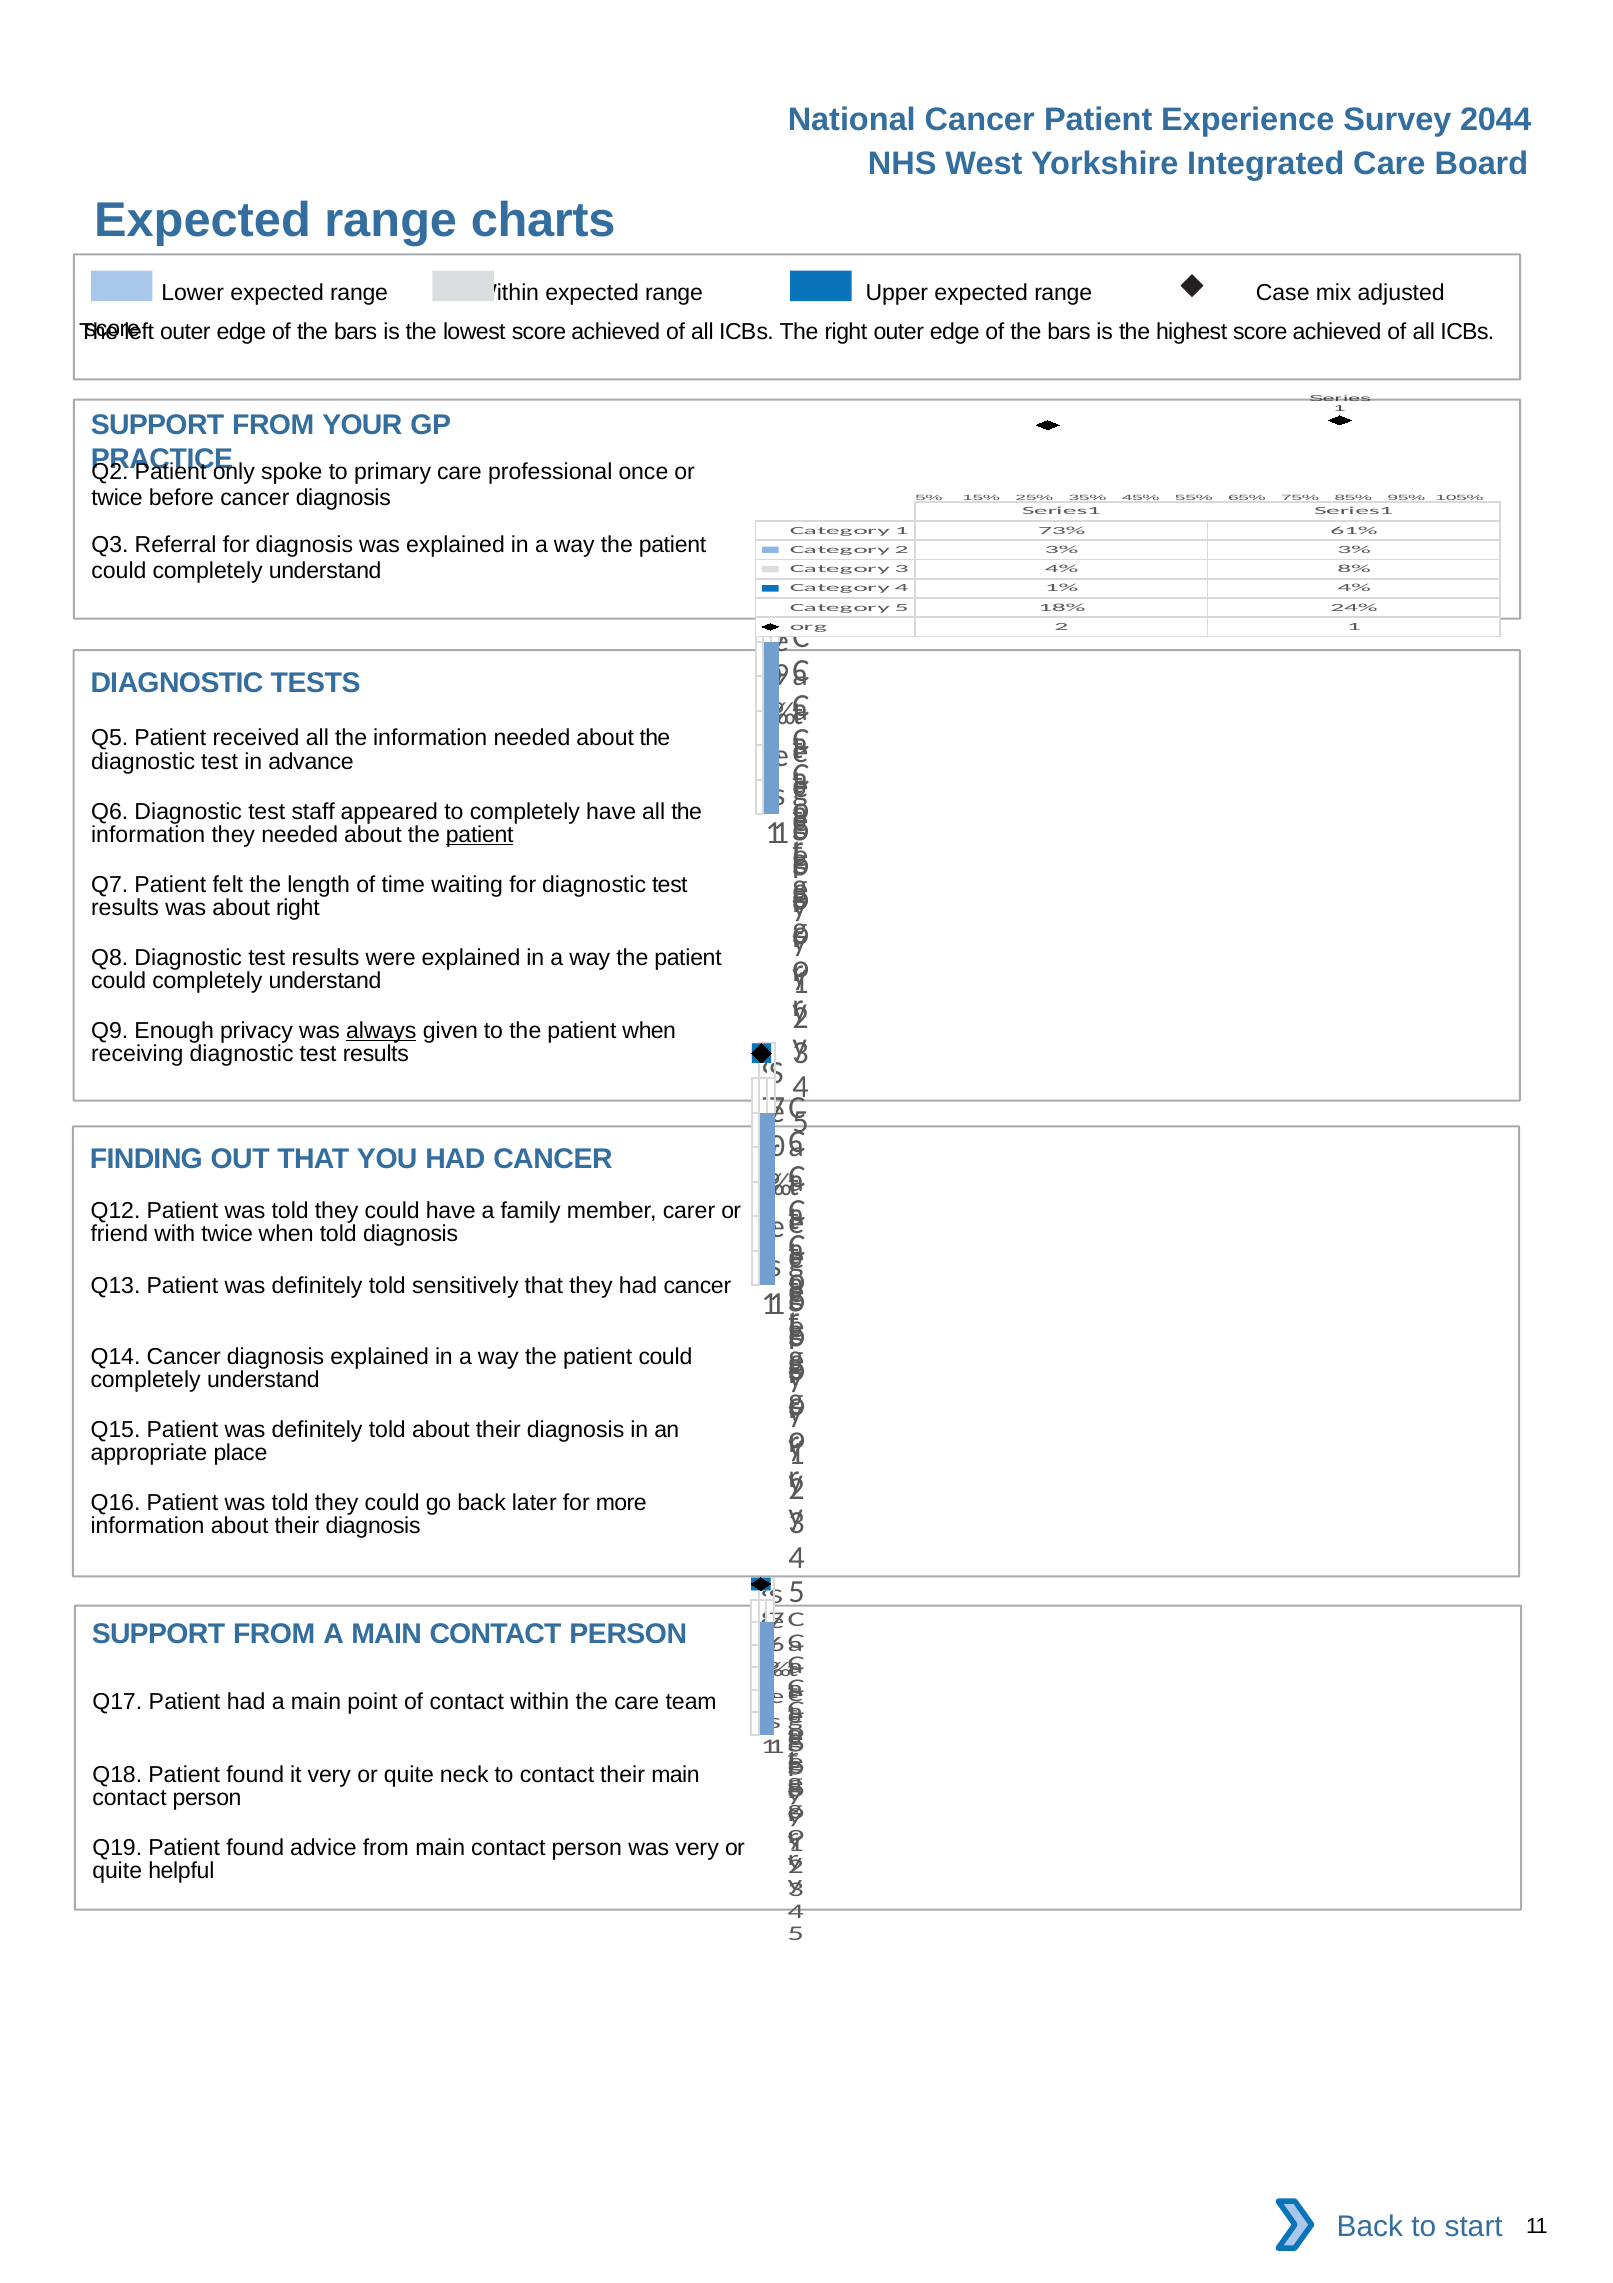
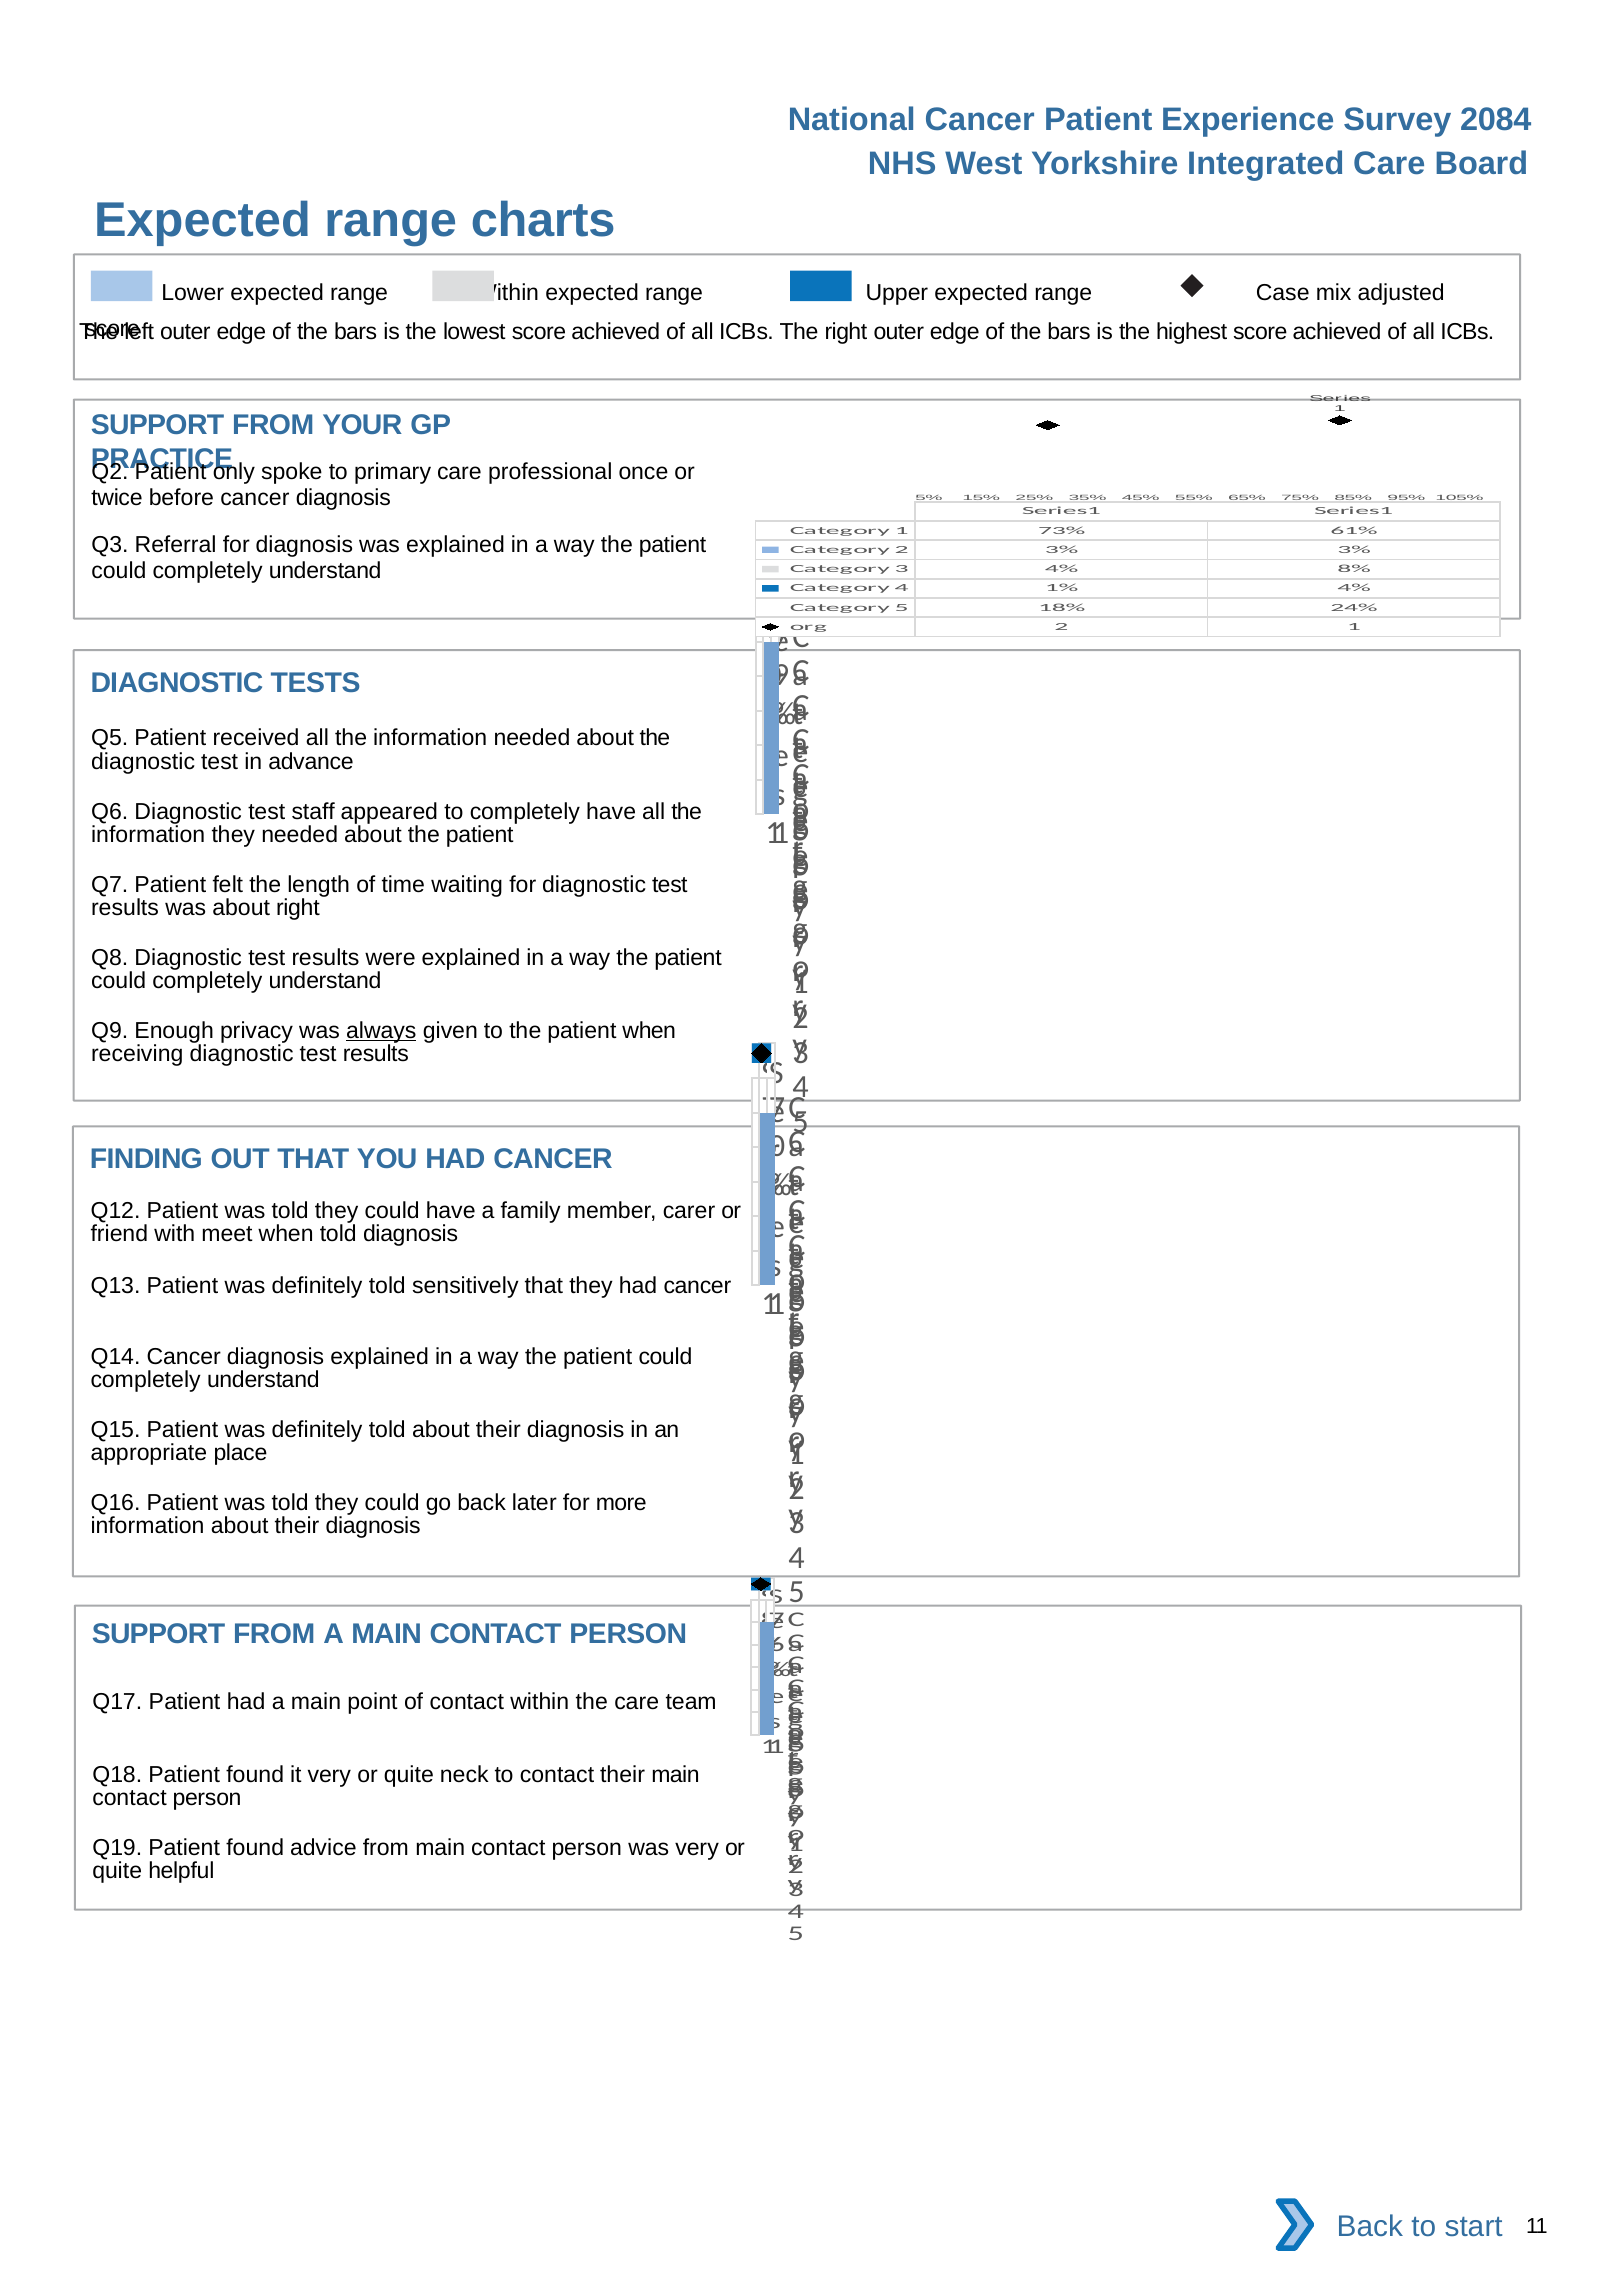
2044: 2044 -> 2084 (1496, 120)
patient underline: present -> none (480, 835)
with twice: twice -> meet (227, 1234)
